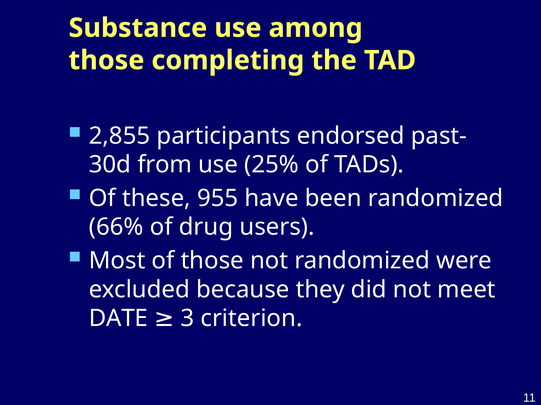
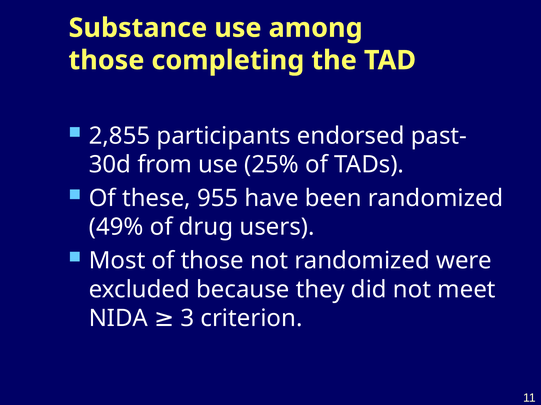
66%: 66% -> 49% (116, 227)
DATE: DATE -> NIDA (118, 319)
